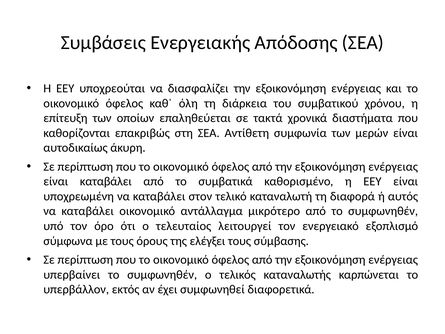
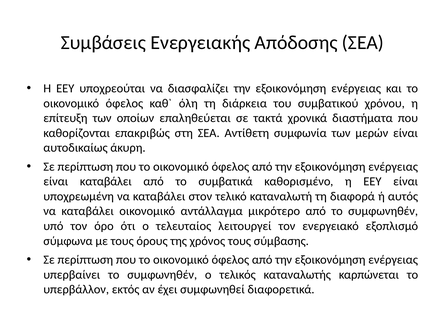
ελέγξει: ελέγξει -> χρόνος (207, 241)
